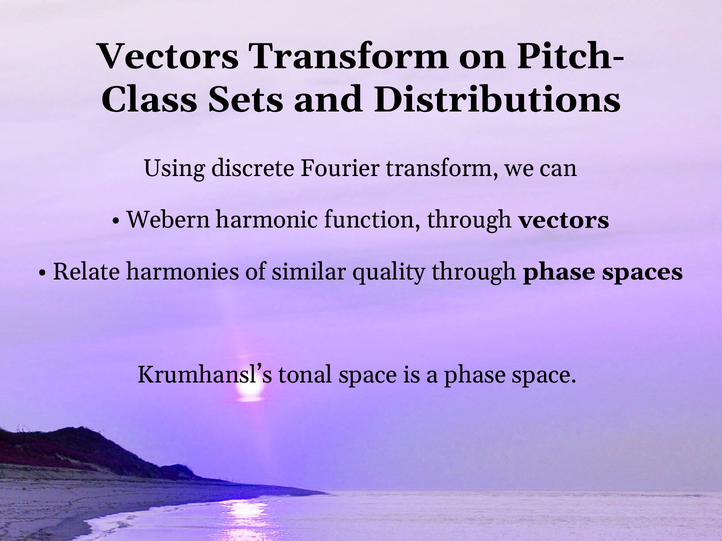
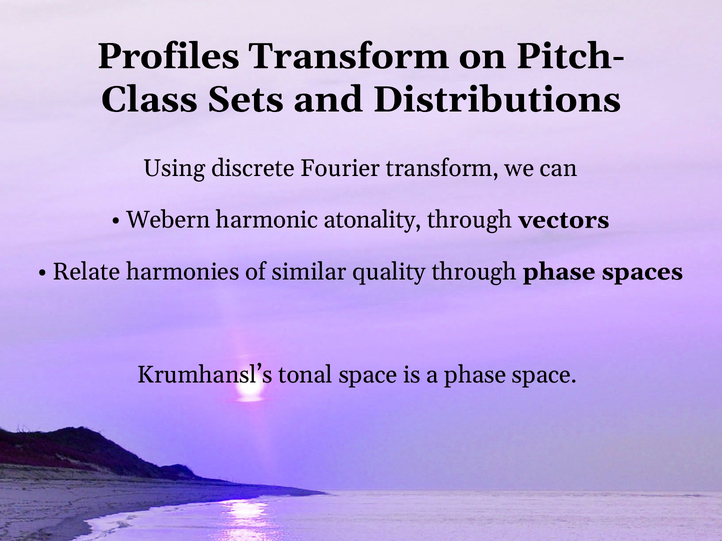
Vectors: Vectors -> Profiles (168, 56)
function: function -> atonality (373, 220)
